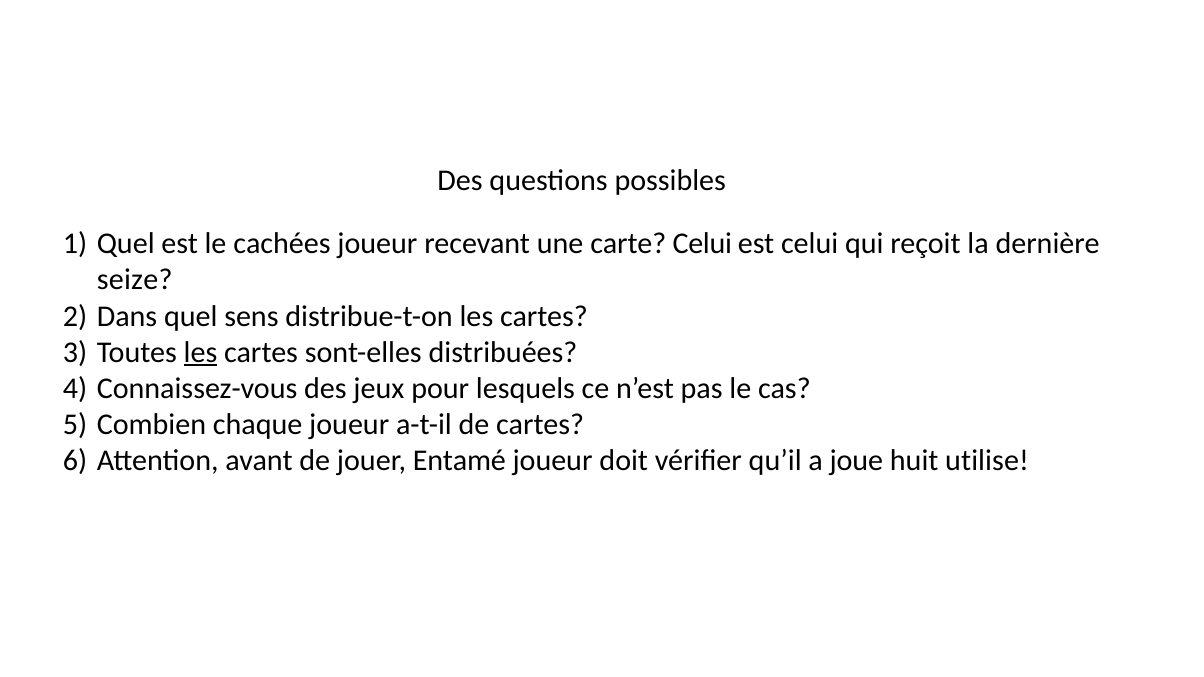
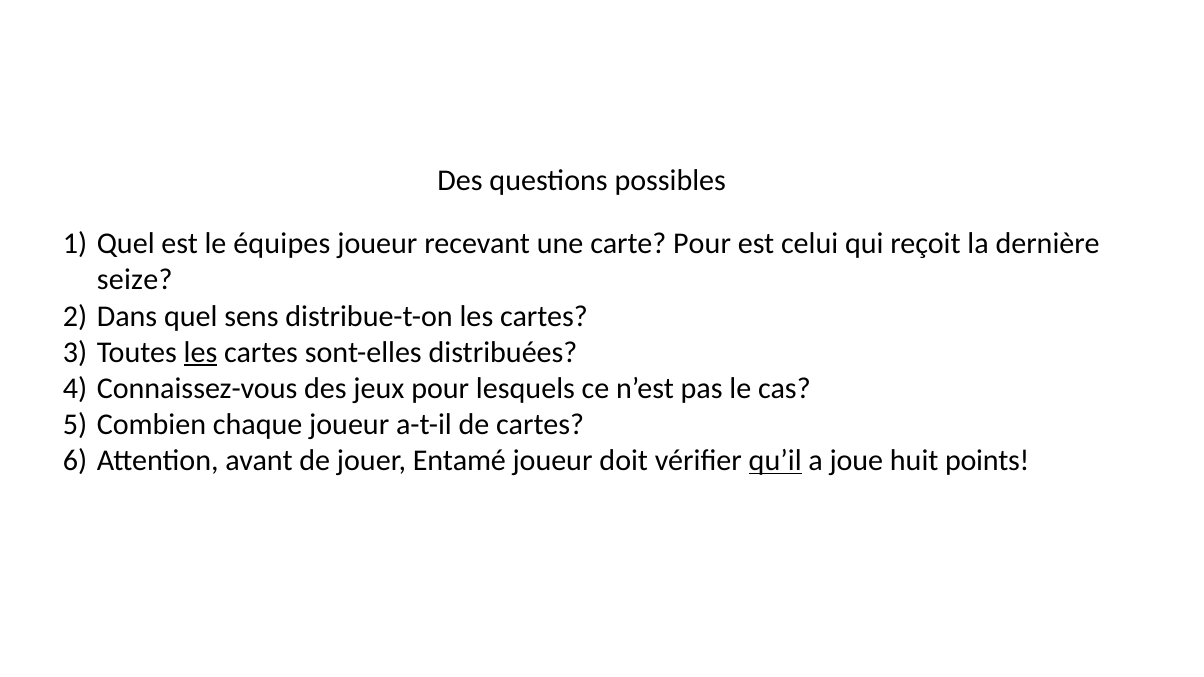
cachées: cachées -> équipes (282, 244)
carte Celui: Celui -> Pour (702, 244)
qu’il underline: none -> present (775, 461)
utilise: utilise -> points (987, 461)
